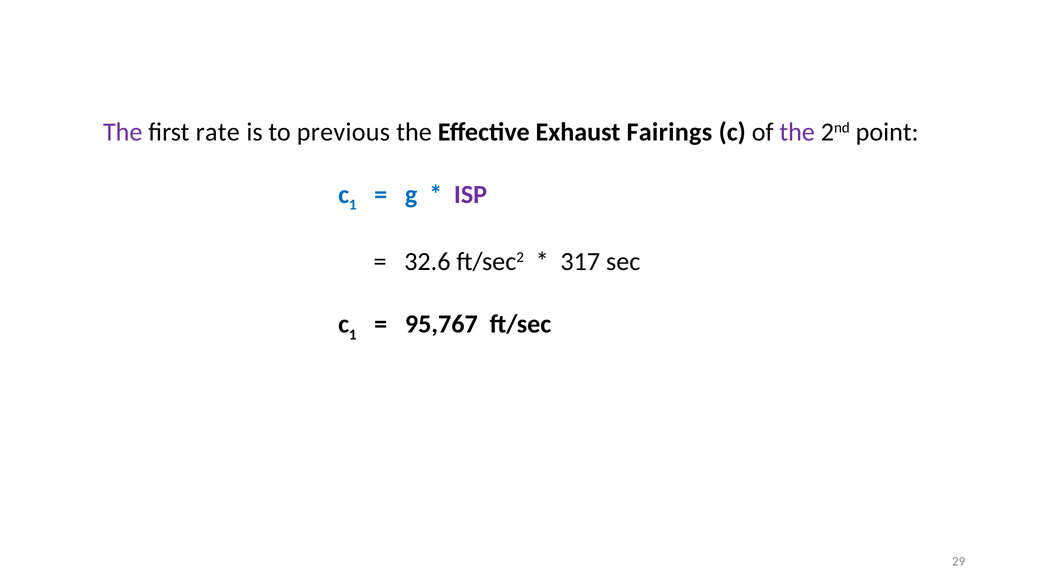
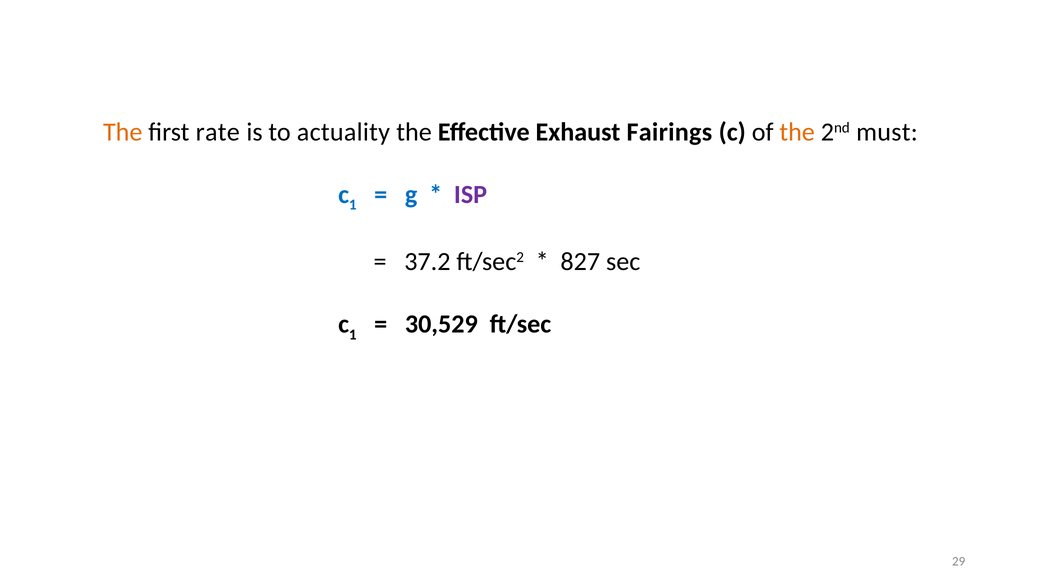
The colour: purple -> orange (123, 132)
previous: previous -> actuality (343, 132)
the colour: purple -> orange (797, 132)
point: point -> must (887, 132)
32.6: 32.6 -> 37.2 (427, 262)
317: 317 -> 827 (580, 262)
95,767: 95,767 -> 30,529 (441, 324)
